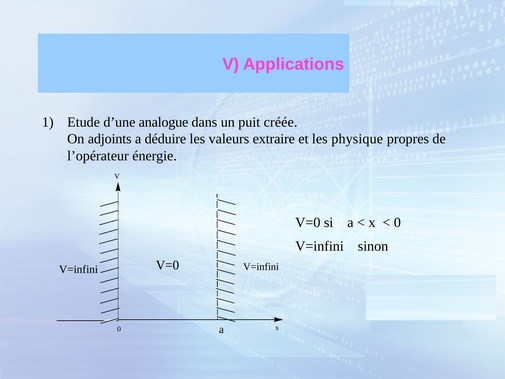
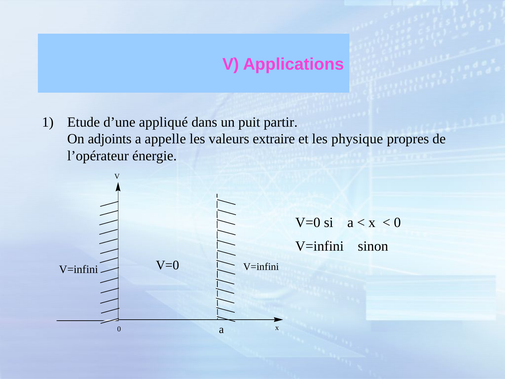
analogue: analogue -> appliqué (163, 122)
créée: créée -> partir (281, 122)
déduire: déduire -> appelle (165, 139)
